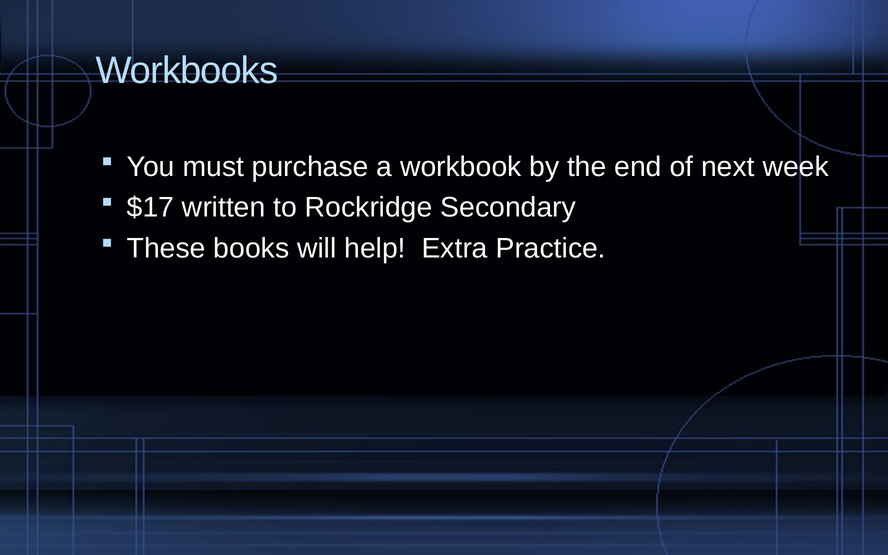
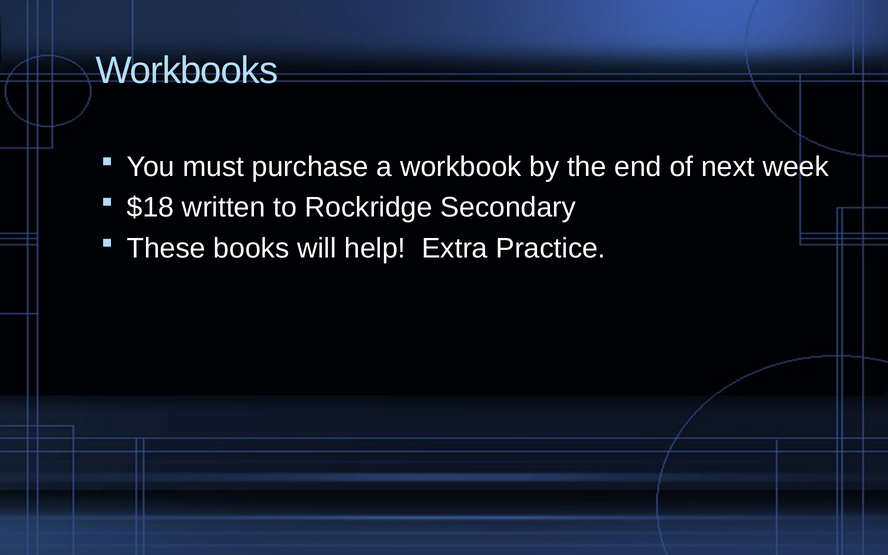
$17: $17 -> $18 (151, 208)
